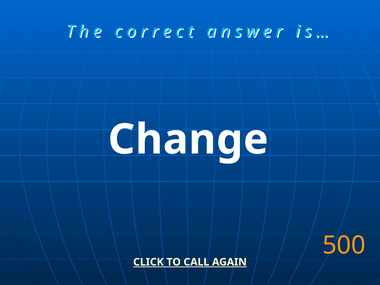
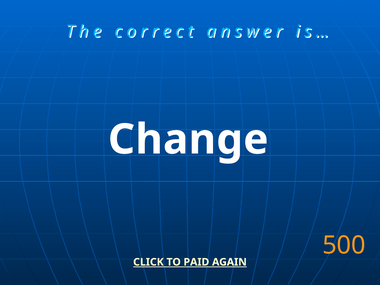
CALL: CALL -> PAID (196, 262)
